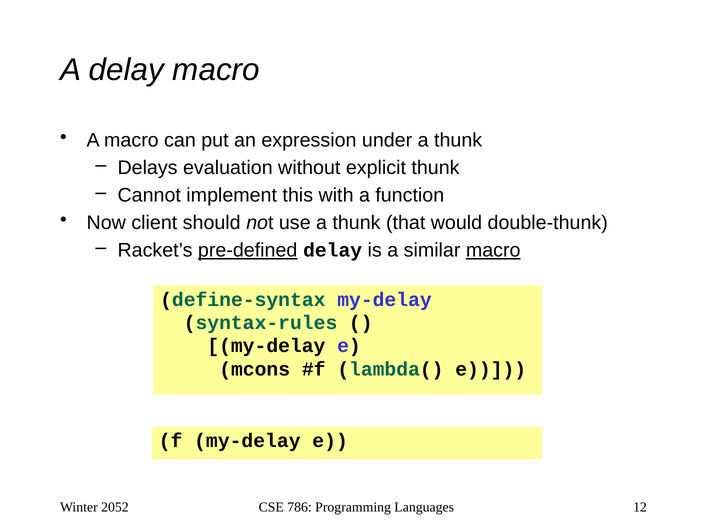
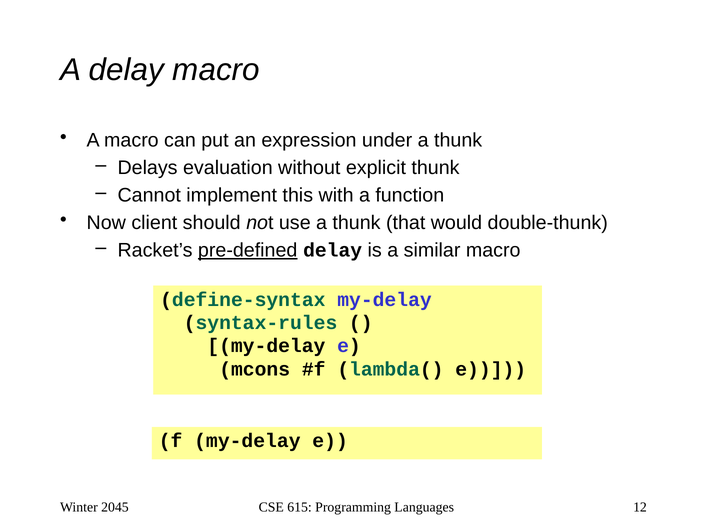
macro underline: present -> none (493, 250)
2052: 2052 -> 2045 (115, 508)
786: 786 -> 615 (300, 508)
